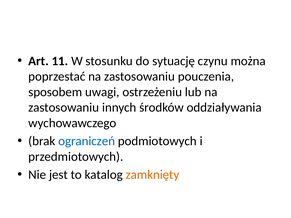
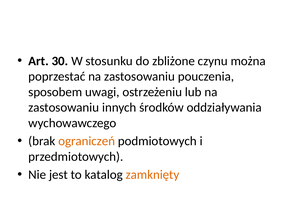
11: 11 -> 30 (60, 61)
sytuację: sytuację -> zbliżone (174, 61)
ograniczeń colour: blue -> orange (87, 141)
